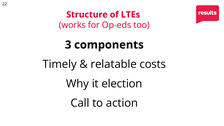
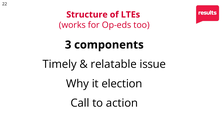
costs: costs -> issue (153, 64)
